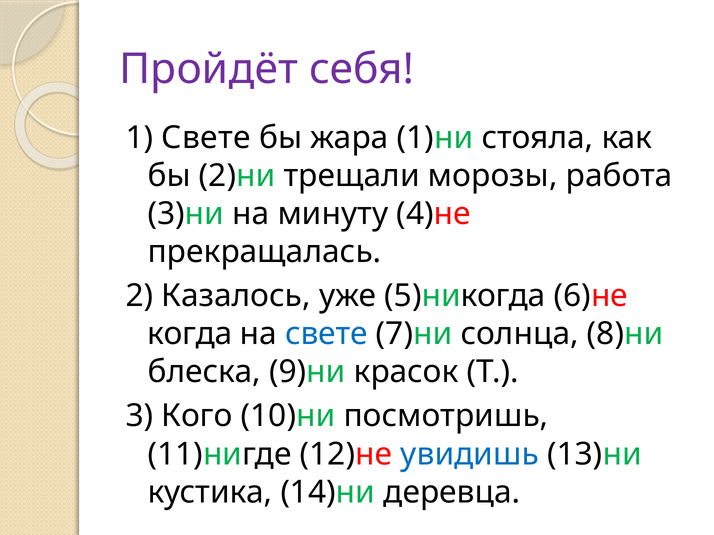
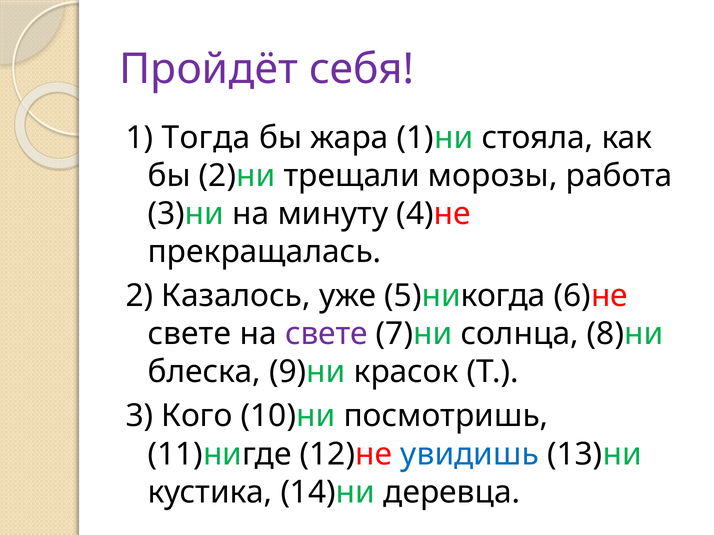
1 Свете: Свете -> Тогда (206, 138)
когда: когда -> свете (190, 334)
свете colour: blue -> purple (326, 334)
